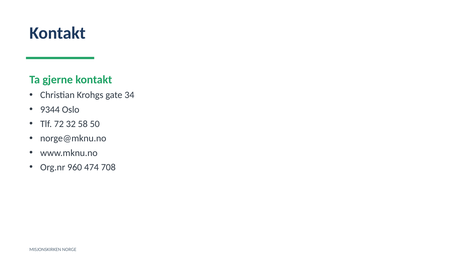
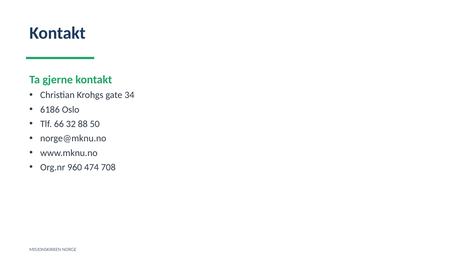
9344: 9344 -> 6186 (50, 109)
72: 72 -> 66 (59, 124)
58: 58 -> 88 (83, 124)
